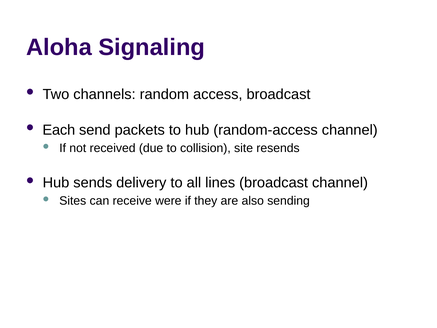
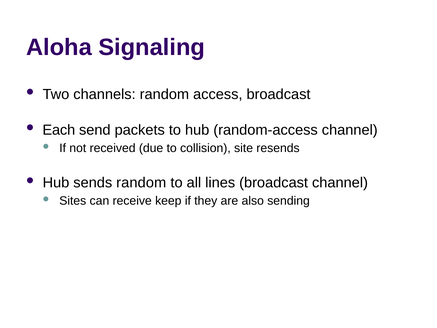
sends delivery: delivery -> random (141, 182)
were: were -> keep (168, 201)
